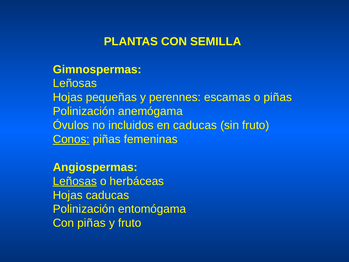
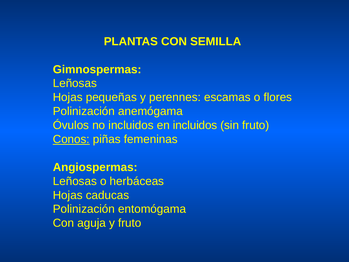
o piñas: piñas -> flores (278, 97)
en caducas: caducas -> incluidos (195, 125)
Leñosas underline: present -> none (75, 181)
Con piñas: piñas -> aguja (92, 223)
